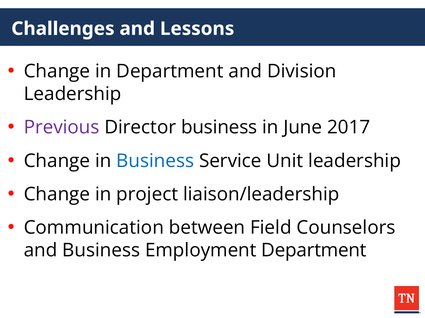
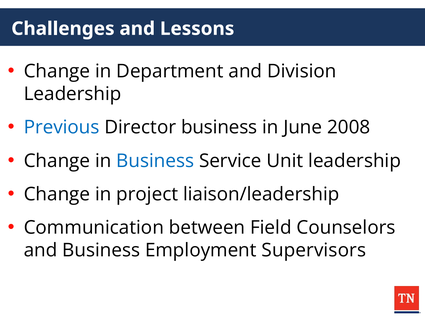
Previous colour: purple -> blue (62, 128)
2017: 2017 -> 2008 (349, 128)
Employment Department: Department -> Supervisors (314, 251)
